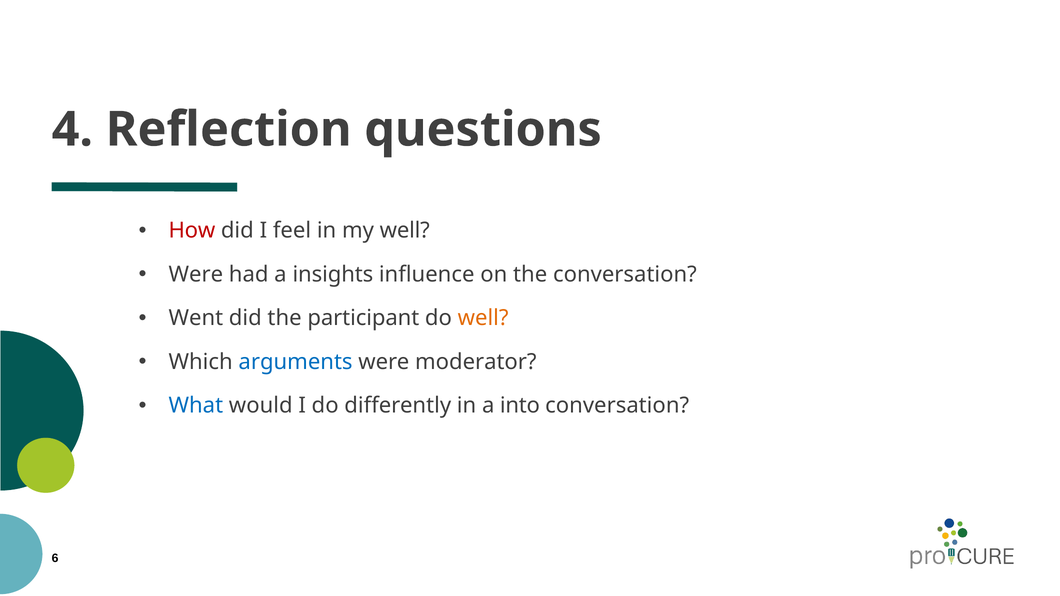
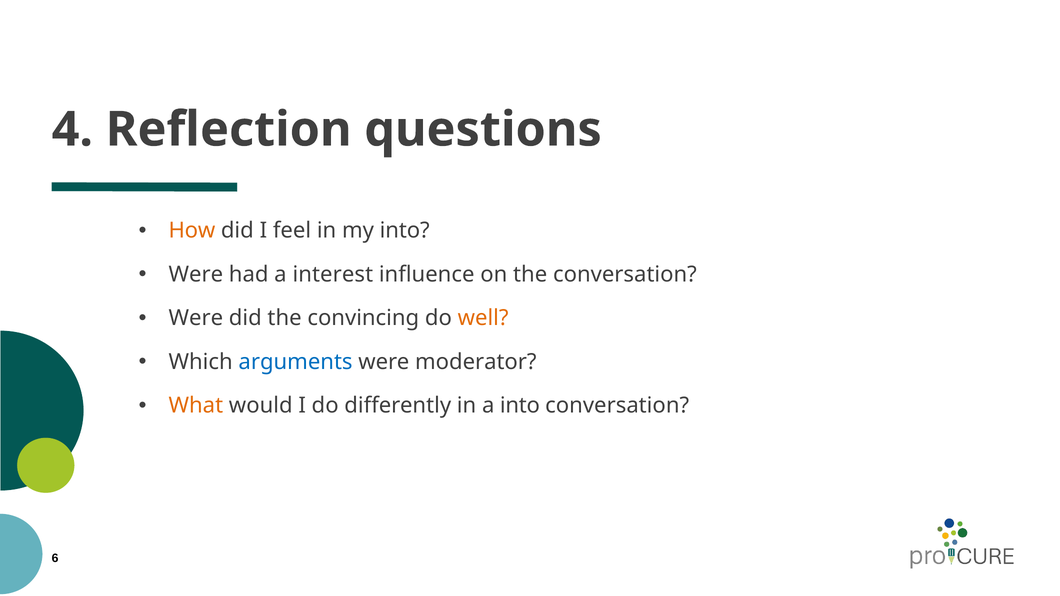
How colour: red -> orange (192, 231)
my well: well -> into (405, 231)
insights: insights -> interest (333, 275)
Went: Went -> Were (196, 318)
participant: participant -> convincing (363, 318)
What colour: blue -> orange (196, 406)
